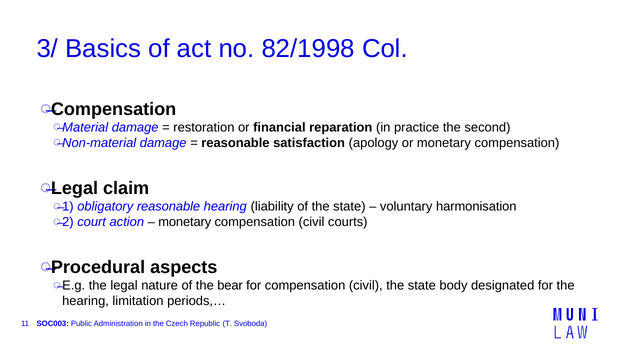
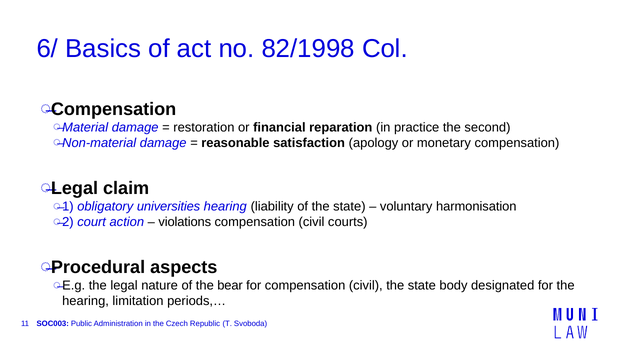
3/: 3/ -> 6/ (47, 49)
obligatory reasonable: reasonable -> universities (169, 206)
monetary: monetary -> violations (185, 222)
